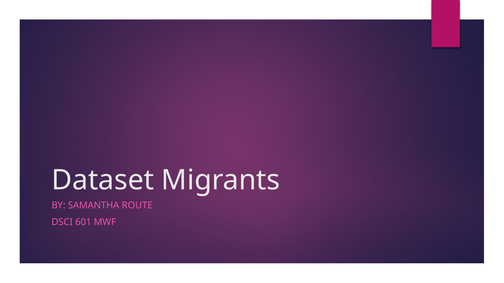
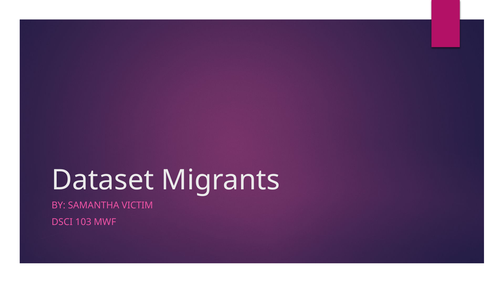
ROUTE: ROUTE -> VICTIM (137, 206)
601: 601 -> 103 (83, 222)
